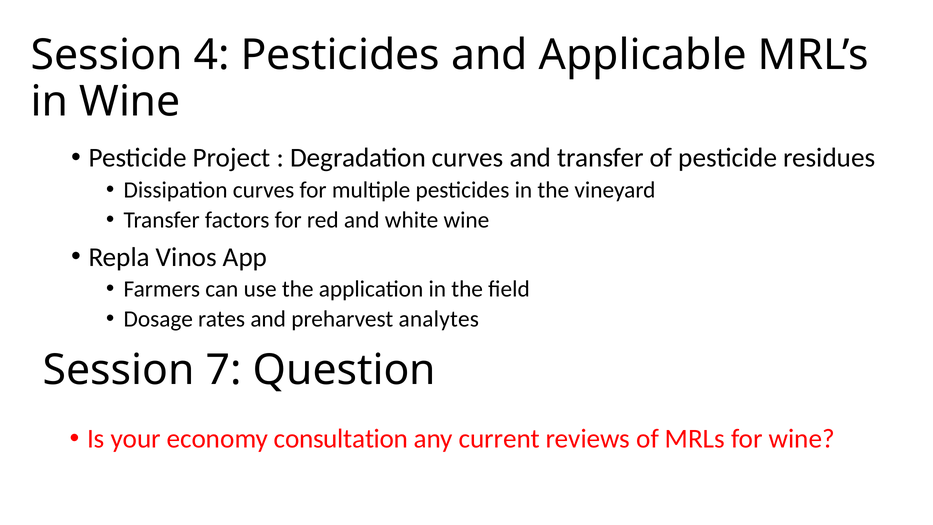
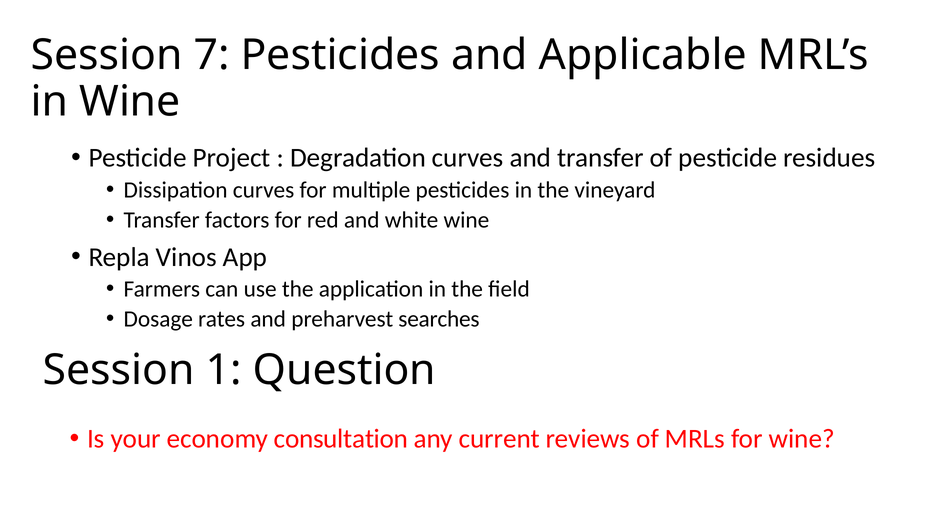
4: 4 -> 7 (212, 55)
analytes: analytes -> searches (439, 319)
7: 7 -> 1 (224, 370)
